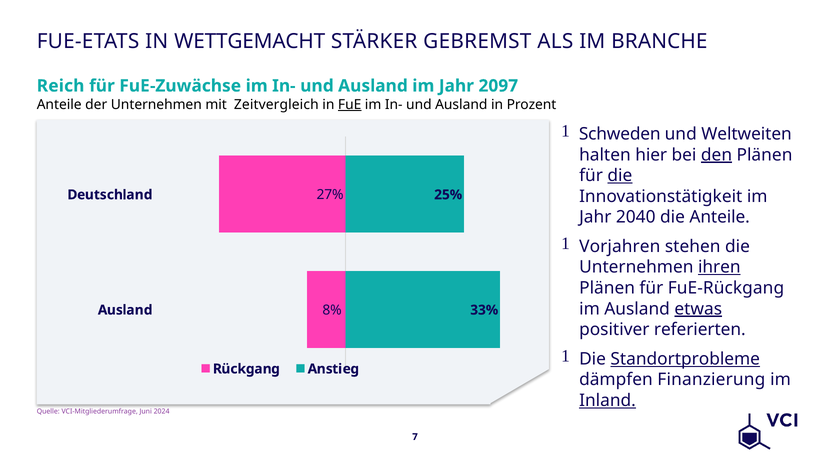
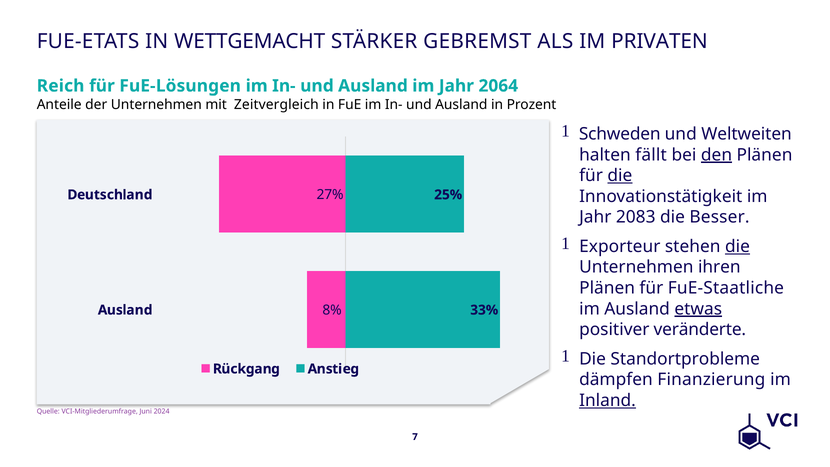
BRANCHE: BRANCHE -> PRIVATEN (659, 42)
FuE-Zuwächse: FuE-Zuwächse -> FuE-Lösungen (180, 86)
2097: 2097 -> 2064 (498, 86)
FuE underline: present -> none (350, 105)
hier: hier -> fällt (651, 155)
2040: 2040 -> 2083 (636, 217)
die Anteile: Anteile -> Besser (720, 217)
Vorjahren: Vorjahren -> Exporteur (620, 246)
die underline: none -> present (737, 246)
ihren underline: present -> none (719, 267)
FuE-Rückgang: FuE-Rückgang -> FuE-Staatliche (726, 288)
referierten: referierten -> veränderte (700, 329)
Standortprobleme underline: present -> none (685, 359)
